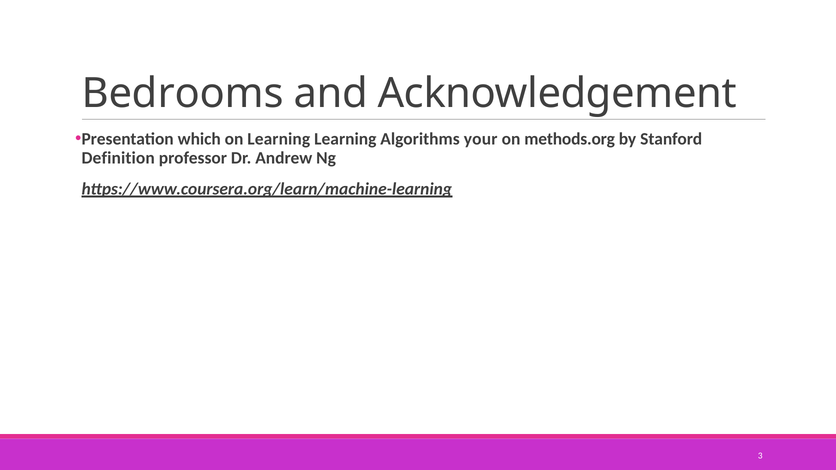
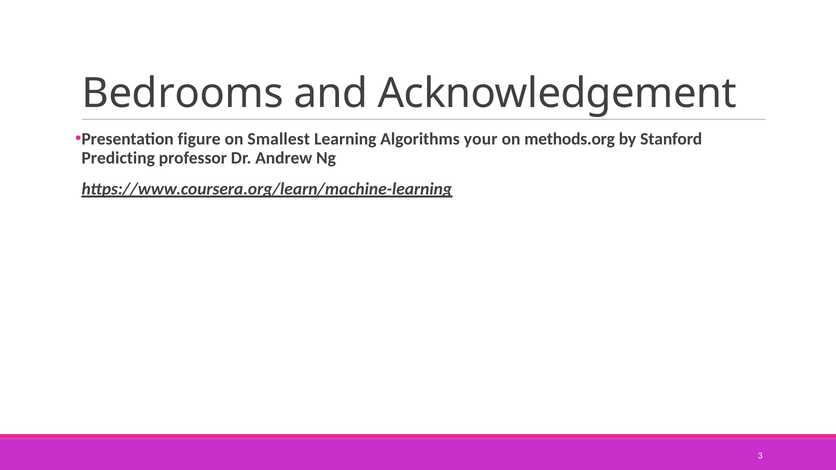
which: which -> figure (199, 139)
on Learning: Learning -> Smallest (279, 139)
Definition: Definition -> Predicting (118, 158)
